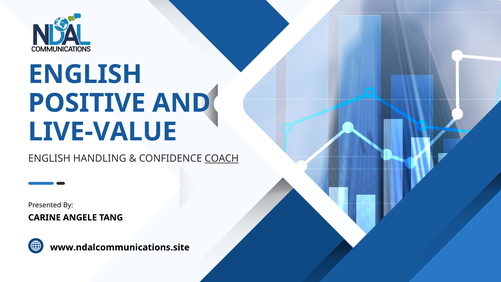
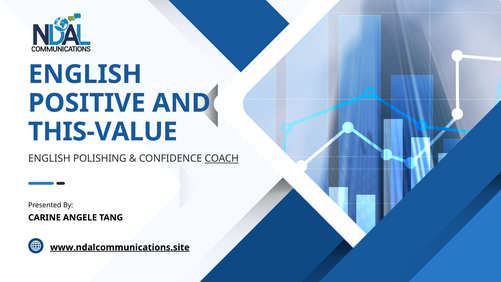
LIVE-VALUE: LIVE-VALUE -> THIS-VALUE (103, 132)
HANDLING: HANDLING -> POLISHING (100, 159)
www.ndalcommunications.site underline: none -> present (120, 247)
